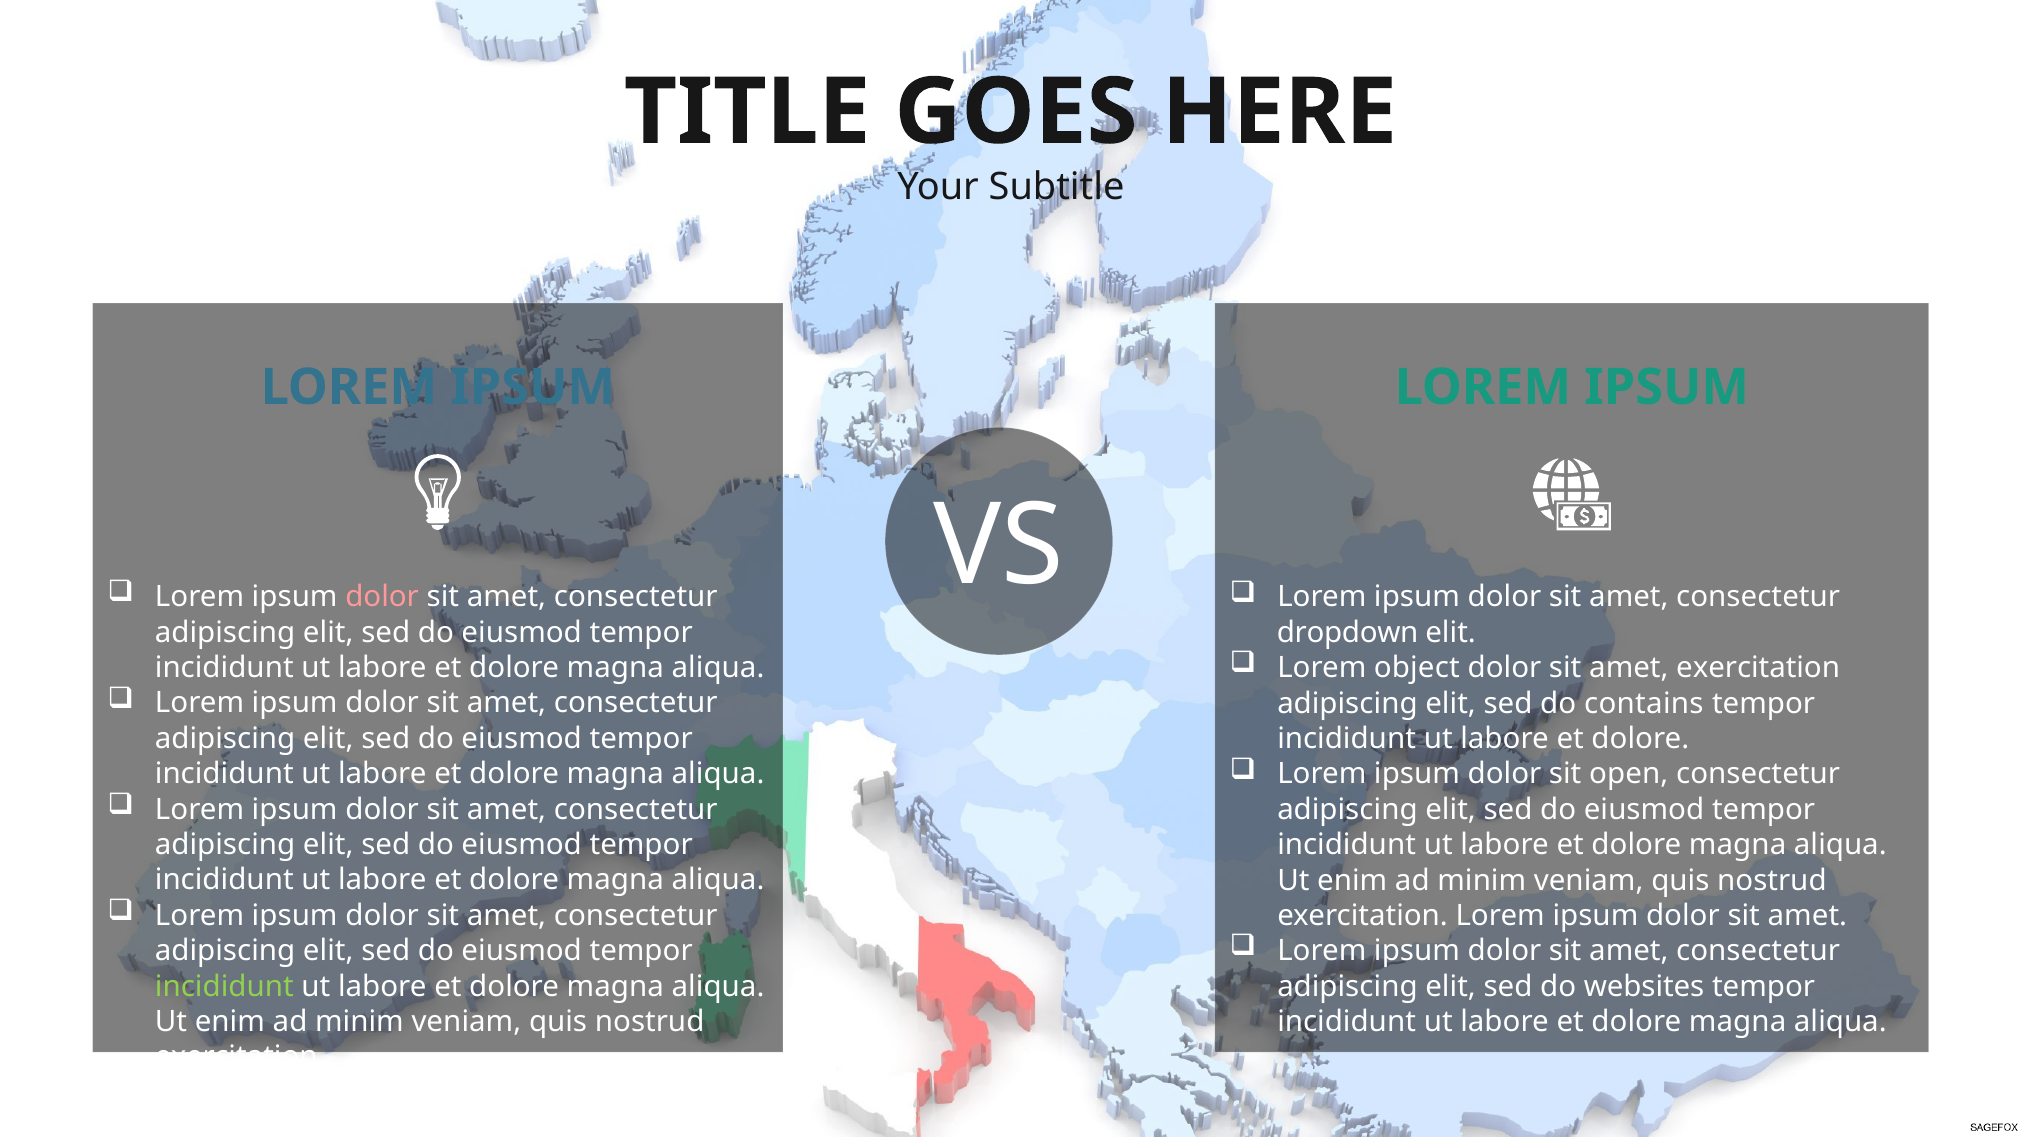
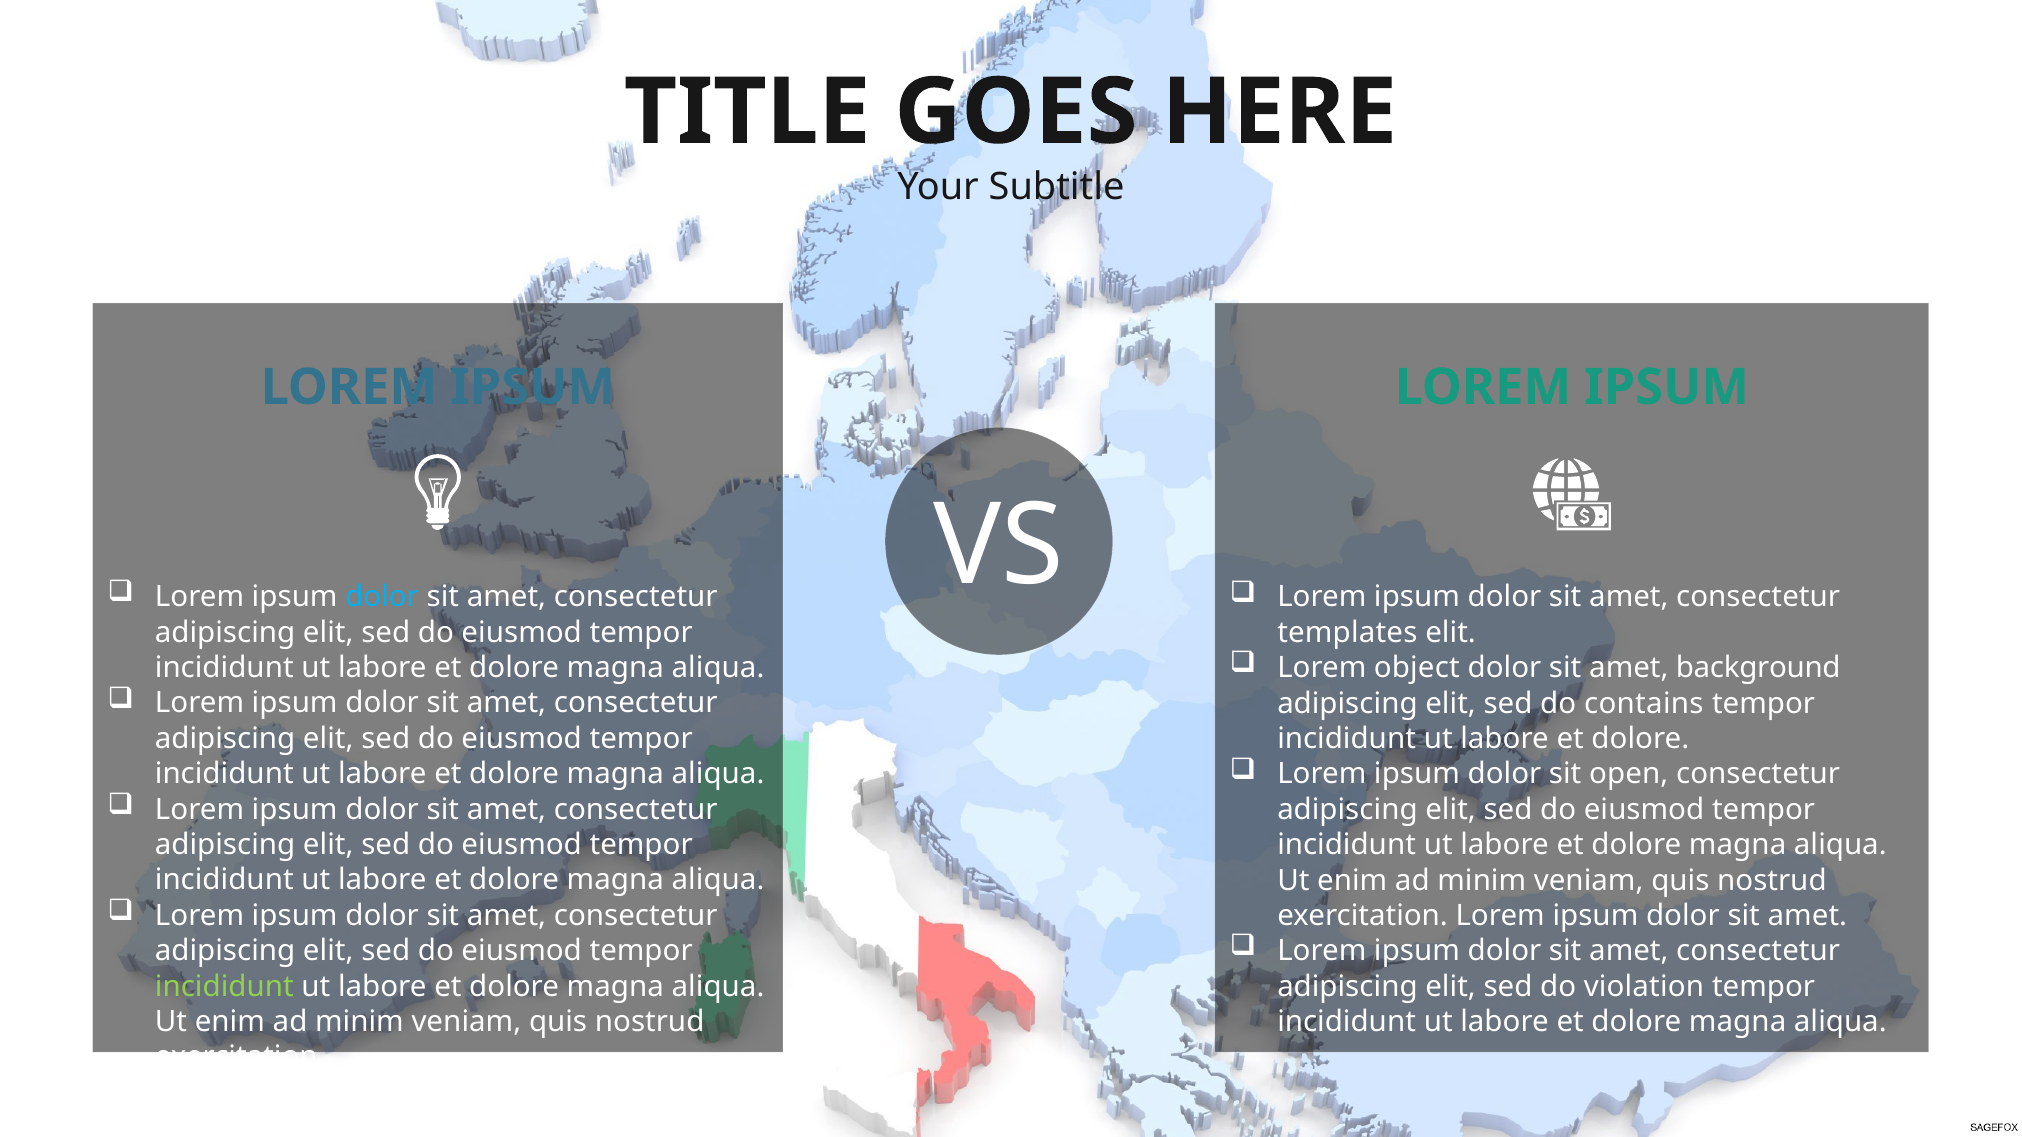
dolor colour: pink -> light blue (382, 597)
dropdown: dropdown -> templates (1347, 633)
amet exercitation: exercitation -> background (1758, 668)
websites: websites -> violation (1644, 987)
